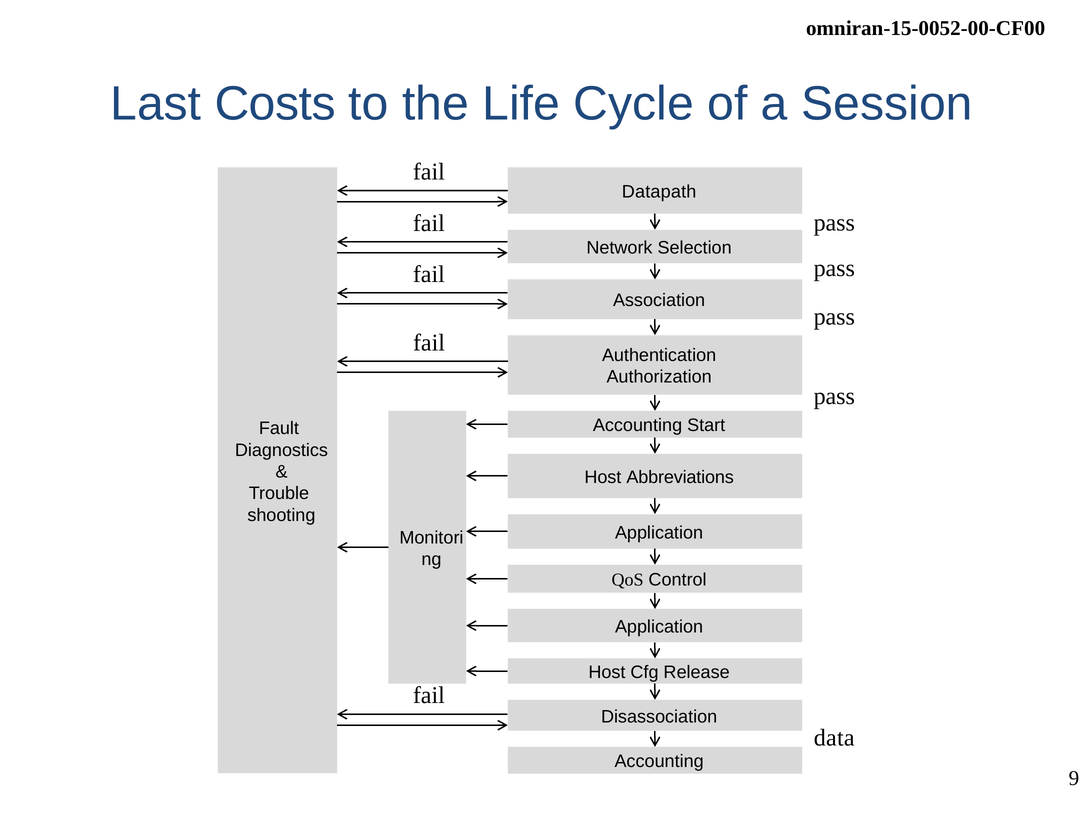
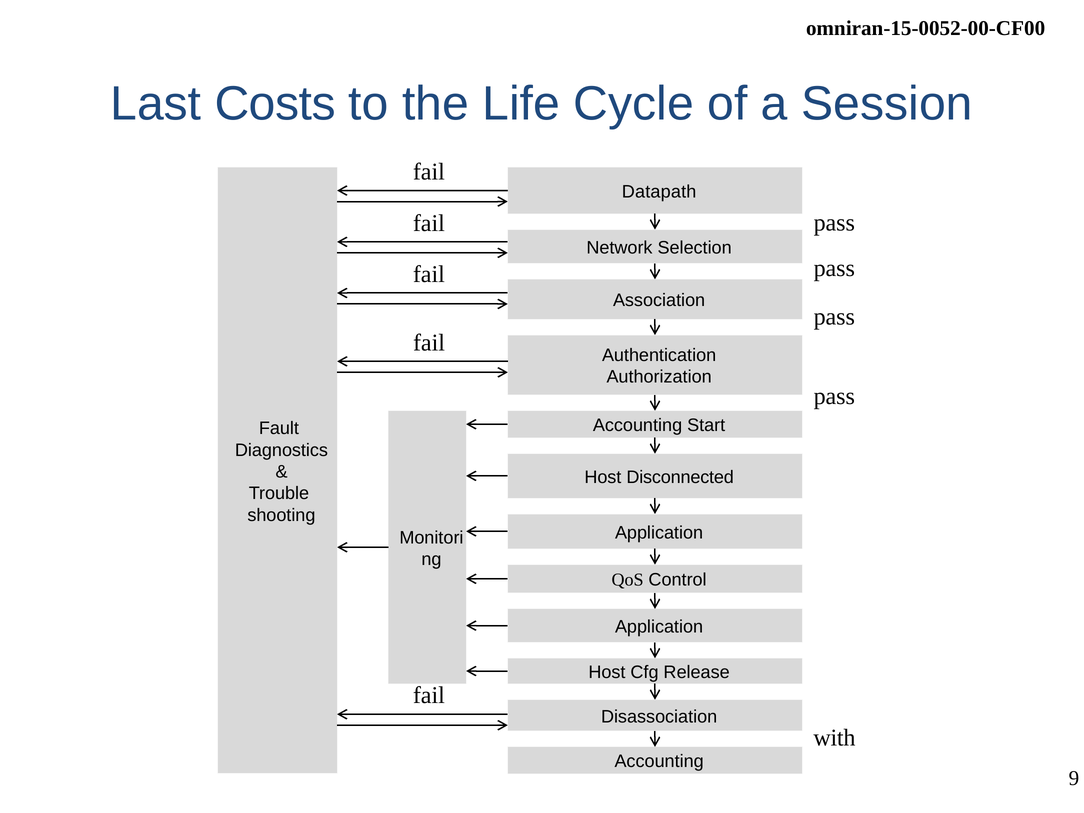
Abbreviations: Abbreviations -> Disconnected (680, 477)
data: data -> with (834, 738)
